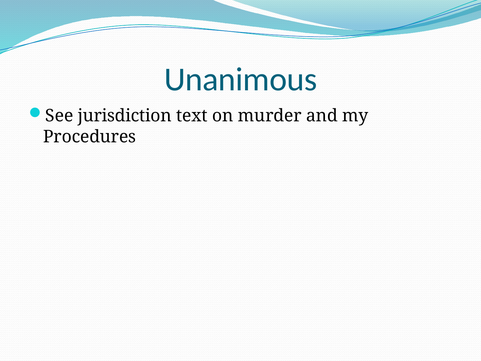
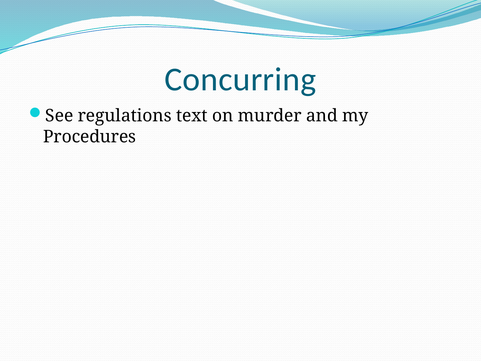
Unanimous: Unanimous -> Concurring (240, 79)
jurisdiction: jurisdiction -> regulations (125, 116)
